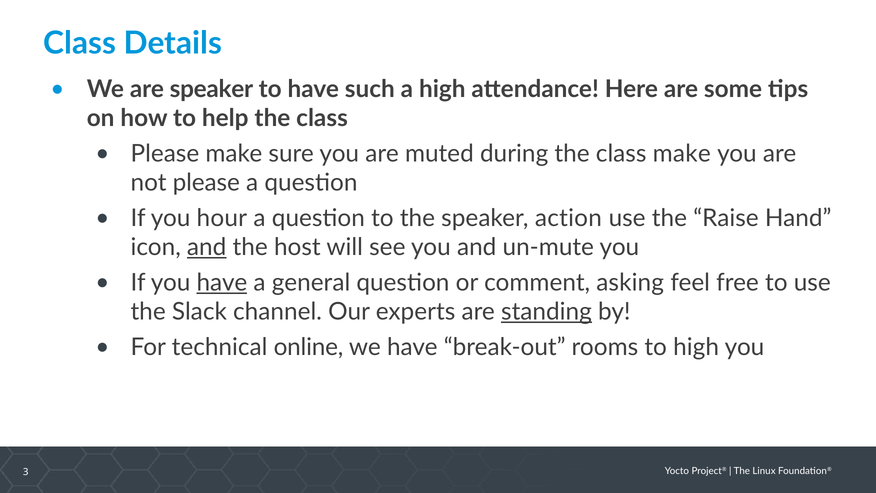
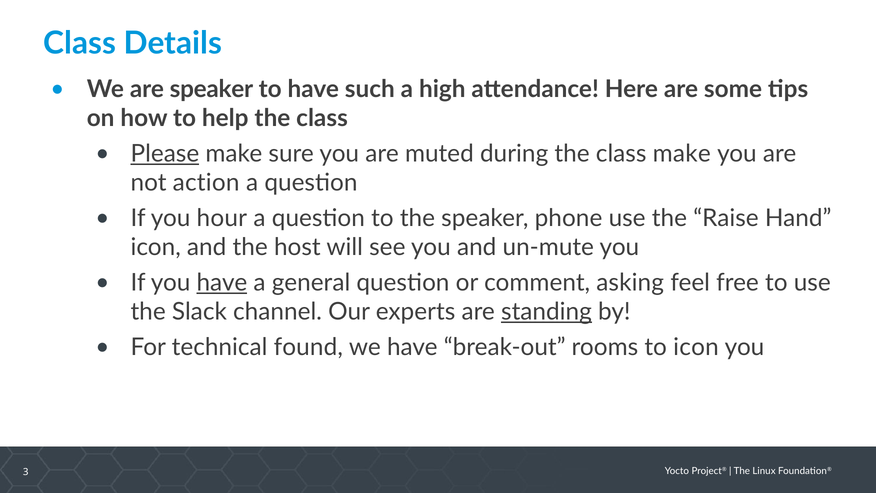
Please underline: none -> present (165, 154)
not please: please -> action (206, 183)
action: action -> phone (569, 218)
and underline: present -> none (207, 247)
online: online -> found (308, 347)
to high: high -> icon (696, 347)
